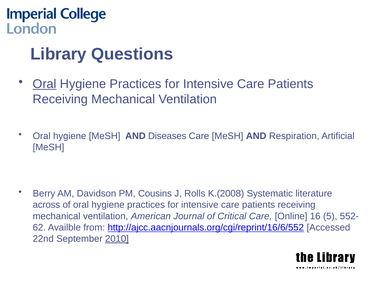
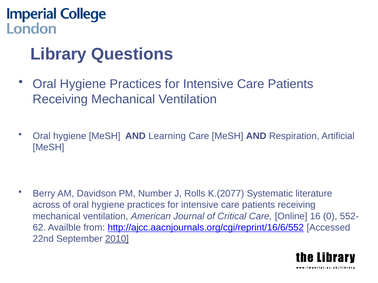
Oral underline: present -> none (45, 84)
Diseases: Diseases -> Learning (167, 136)
Cousins: Cousins -> Number (155, 194)
K.(2008: K.(2008 -> K.(2077 (226, 194)
5: 5 -> 0 (330, 217)
